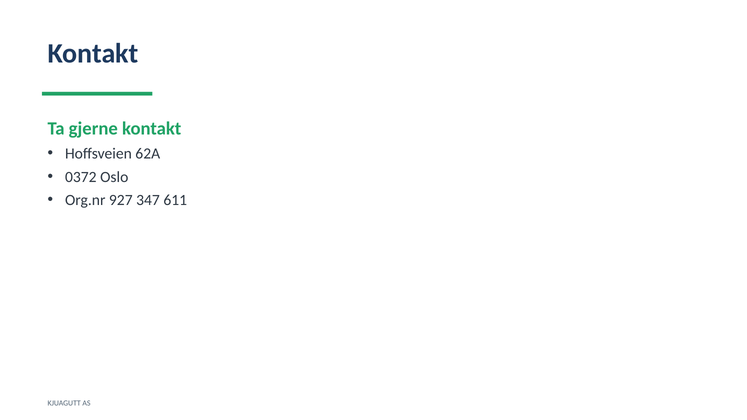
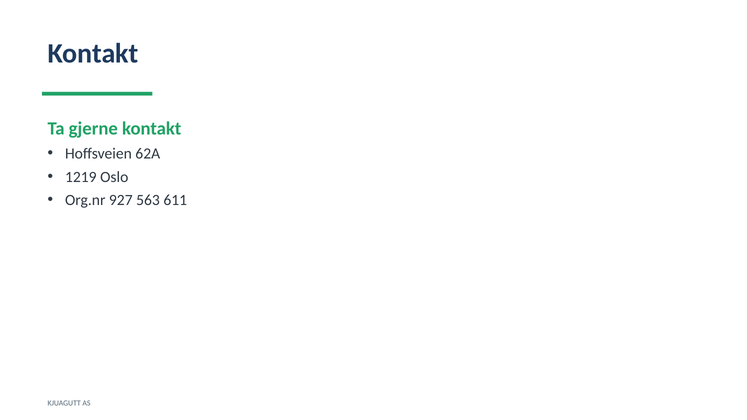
0372: 0372 -> 1219 (81, 177)
347: 347 -> 563 (148, 200)
